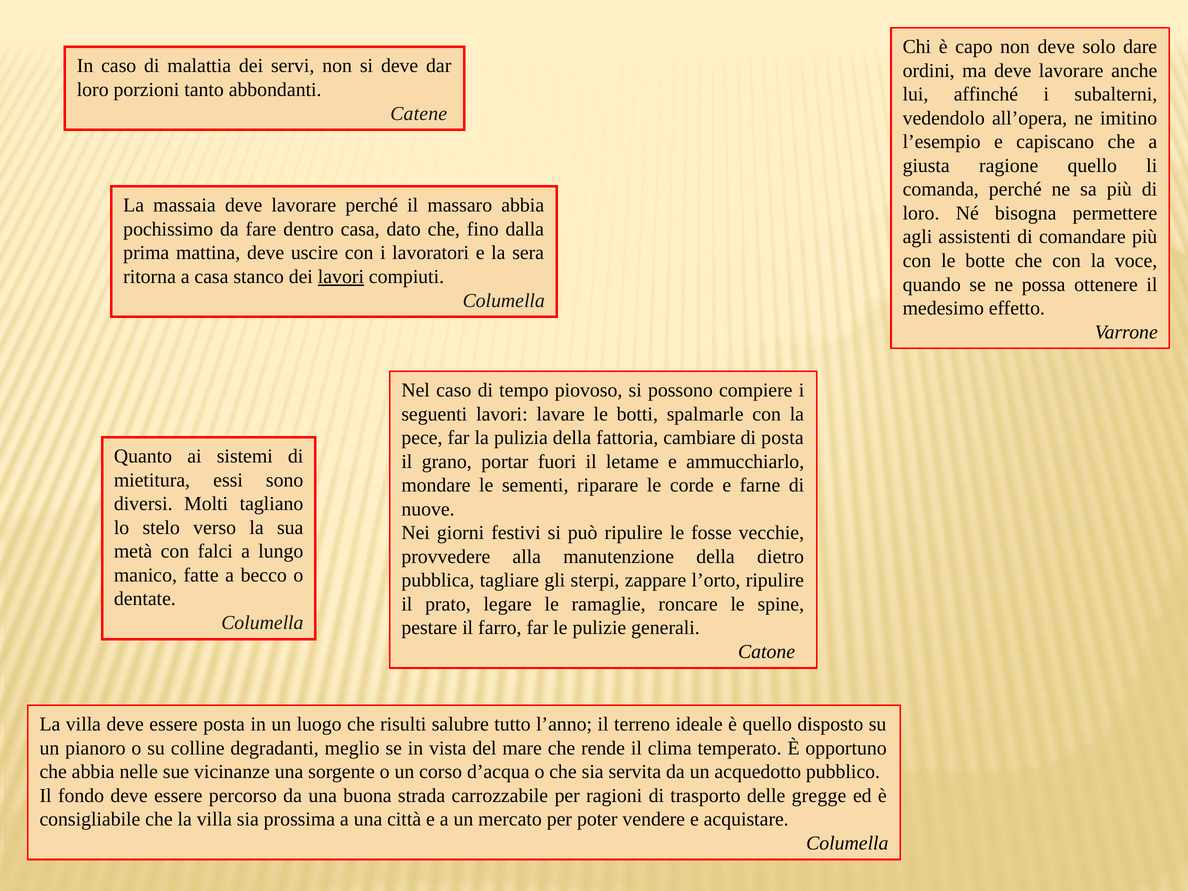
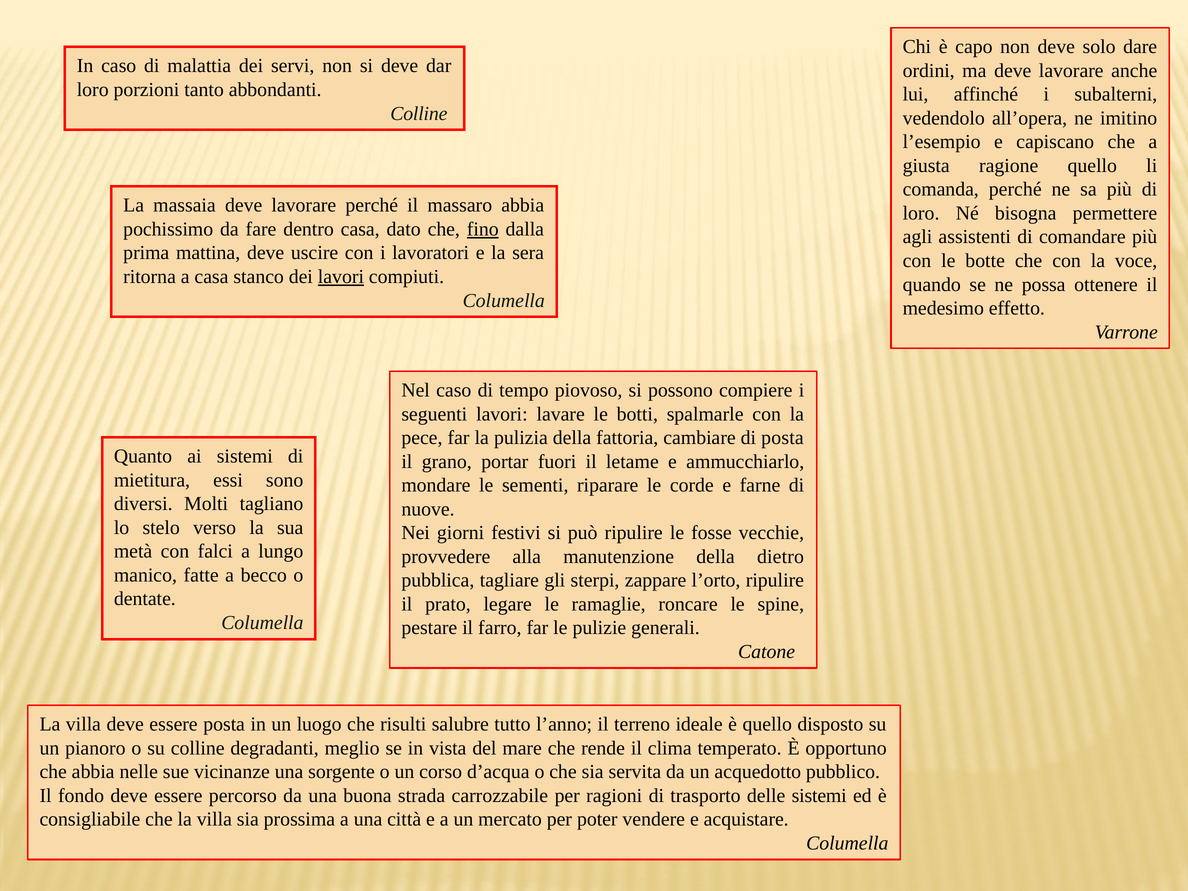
Catene: Catene -> Colline (419, 113)
fino underline: none -> present (483, 229)
delle gregge: gregge -> sistemi (819, 796)
